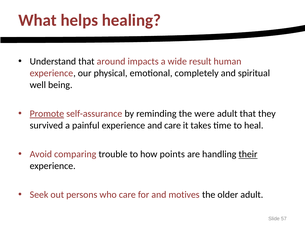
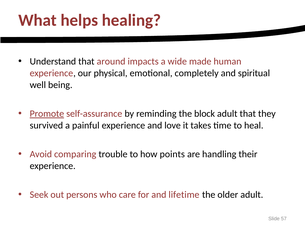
result: result -> made (200, 61)
were: were -> block (205, 114)
and care: care -> love (173, 125)
their underline: present -> none (248, 154)
motives: motives -> lifetime (184, 195)
